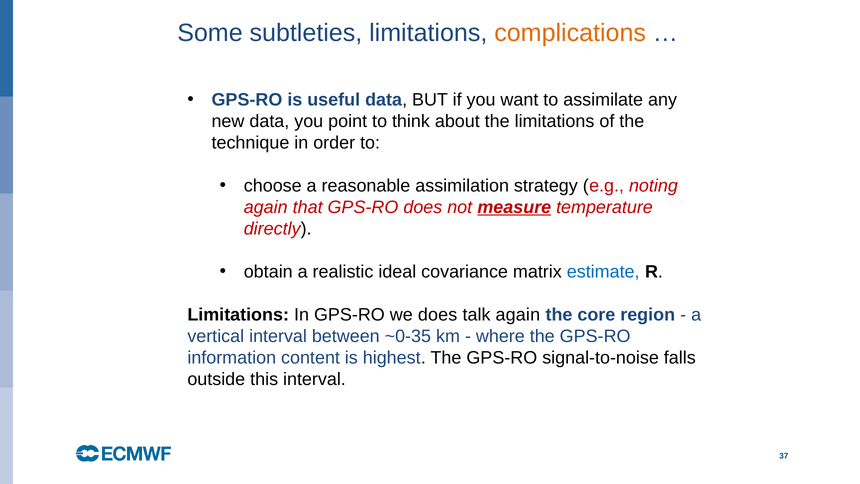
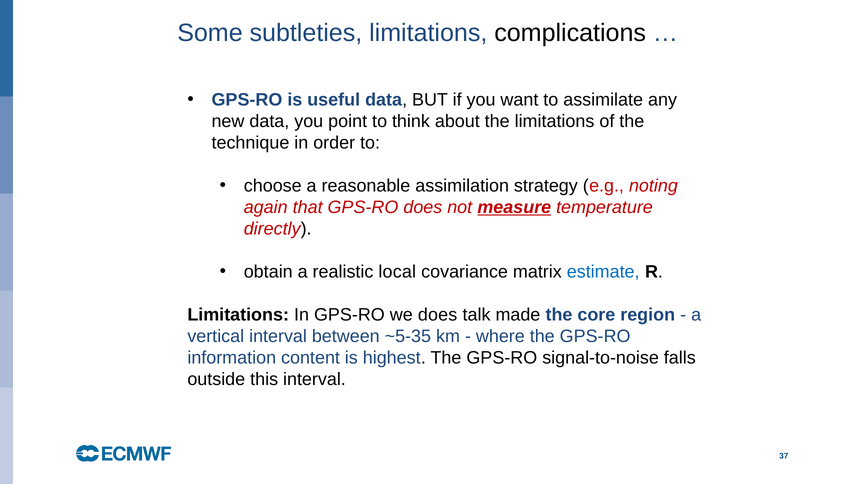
complications colour: orange -> black (570, 33)
ideal: ideal -> local (397, 272)
talk again: again -> made (518, 315)
~0-35: ~0-35 -> ~5-35 (408, 336)
